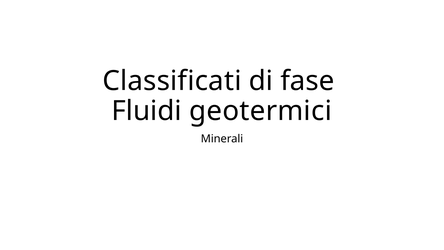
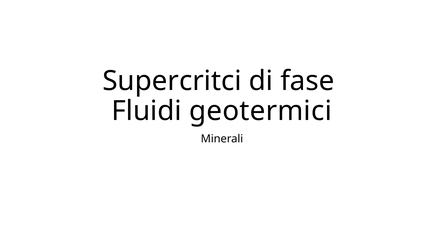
Classificati: Classificati -> Supercritci (172, 81)
